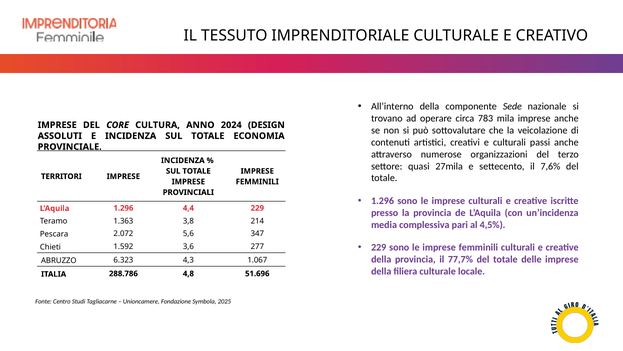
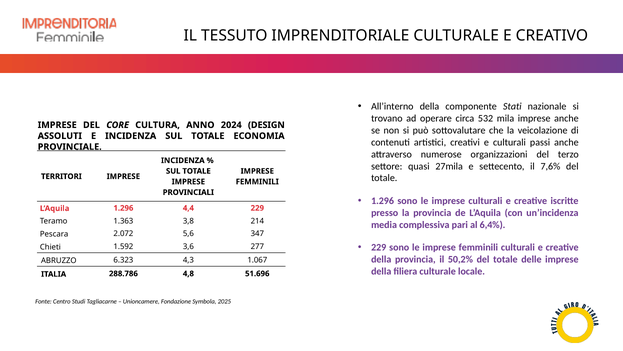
Sede: Sede -> Stati (512, 106)
783: 783 -> 532 (486, 118)
4,5%: 4,5% -> 6,4% (493, 224)
77,7%: 77,7% -> 50,2% (460, 259)
